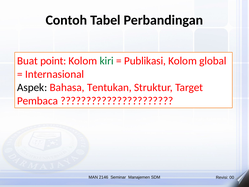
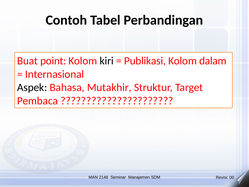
kiri colour: green -> black (107, 61)
global: global -> dalam (213, 61)
Tentukan: Tentukan -> Mutakhir (109, 87)
